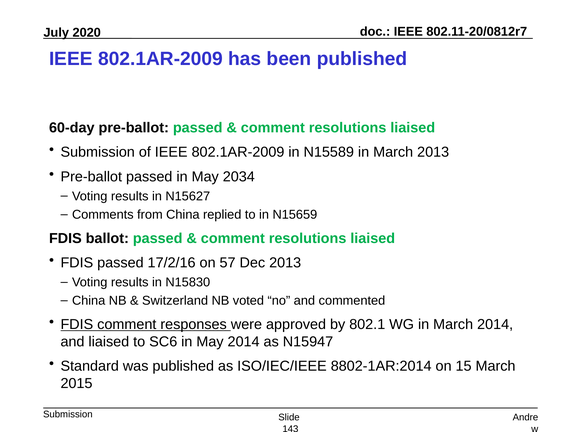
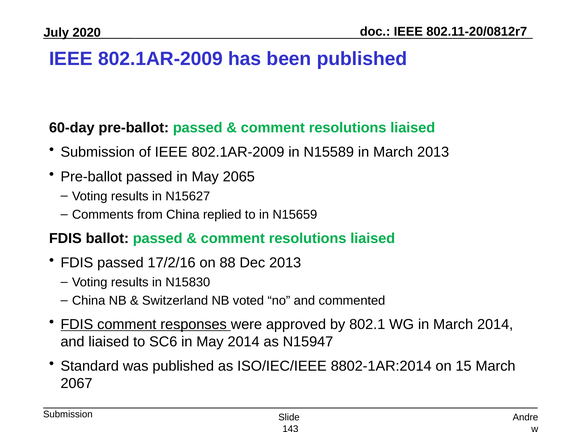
2034: 2034 -> 2065 (239, 177)
57: 57 -> 88 (228, 263)
2015: 2015 -> 2067 (76, 383)
